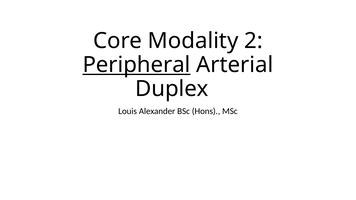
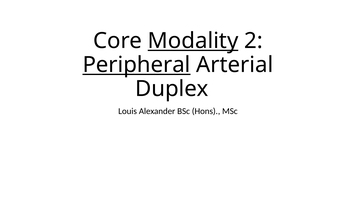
Modality underline: none -> present (193, 41)
